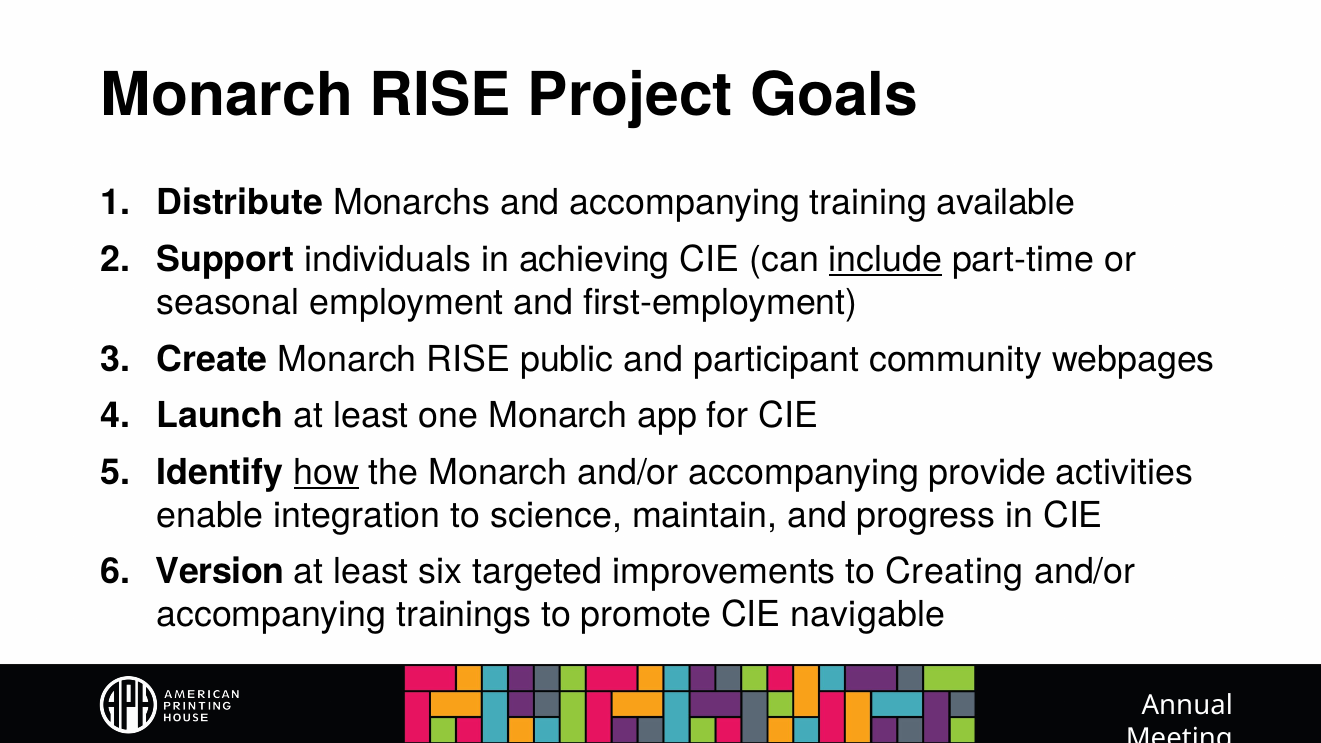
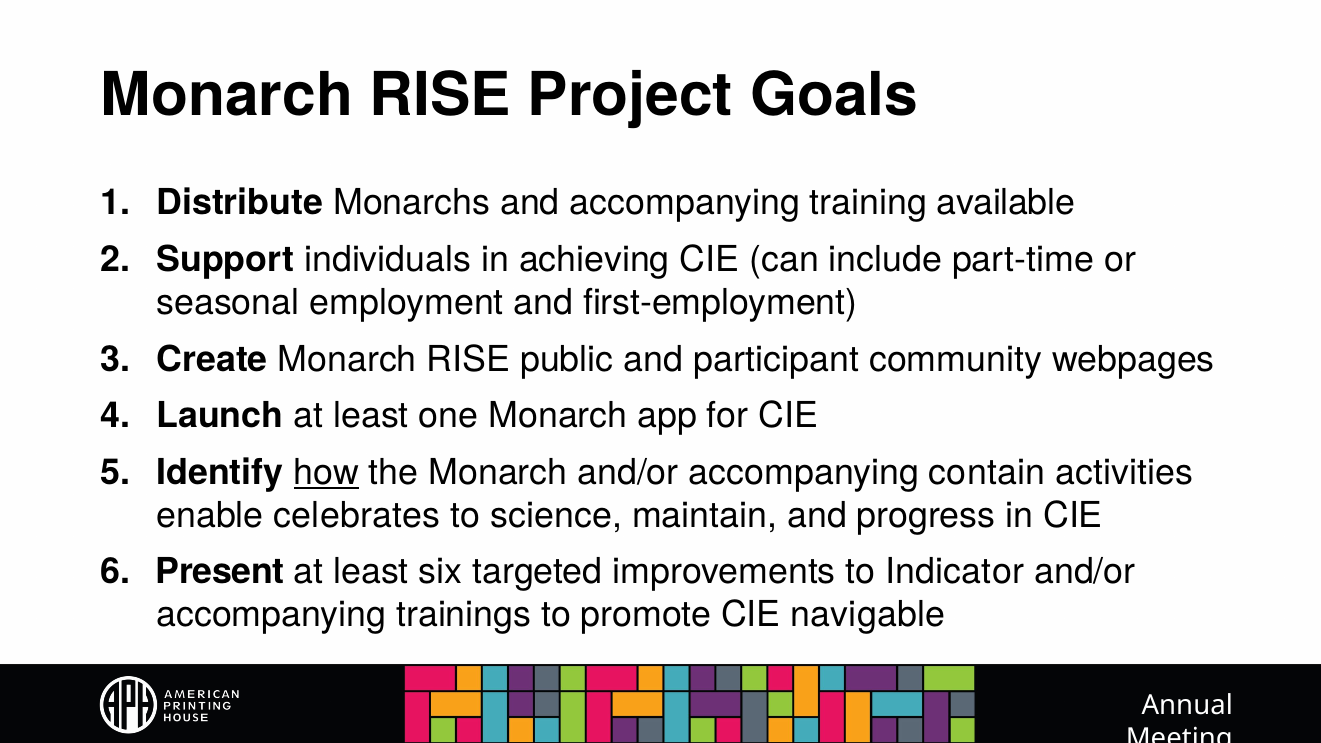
include underline: present -> none (886, 260)
provide: provide -> contain (987, 473)
integration: integration -> celebrates (357, 516)
Version: Version -> Present (220, 572)
Creating: Creating -> Indicator (955, 572)
